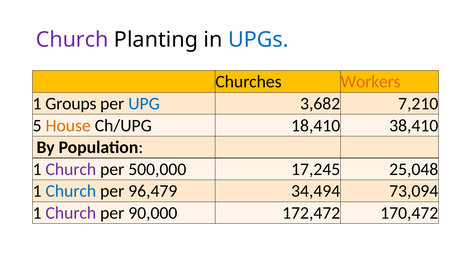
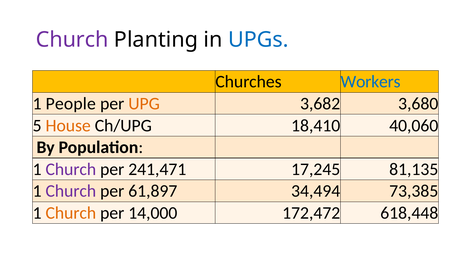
Workers colour: orange -> blue (371, 82)
Groups: Groups -> People (71, 104)
UPG colour: blue -> orange (144, 104)
7,210: 7,210 -> 3,680 (418, 104)
38,410: 38,410 -> 40,060 (414, 126)
500,000: 500,000 -> 241,471 (157, 169)
25,048: 25,048 -> 81,135 (414, 169)
Church colour: blue -> purple (71, 191)
96,479: 96,479 -> 61,897 (153, 191)
73,094: 73,094 -> 73,385 (414, 191)
Church colour: purple -> orange (71, 213)
90,000: 90,000 -> 14,000 (153, 213)
170,472: 170,472 -> 618,448 (409, 213)
